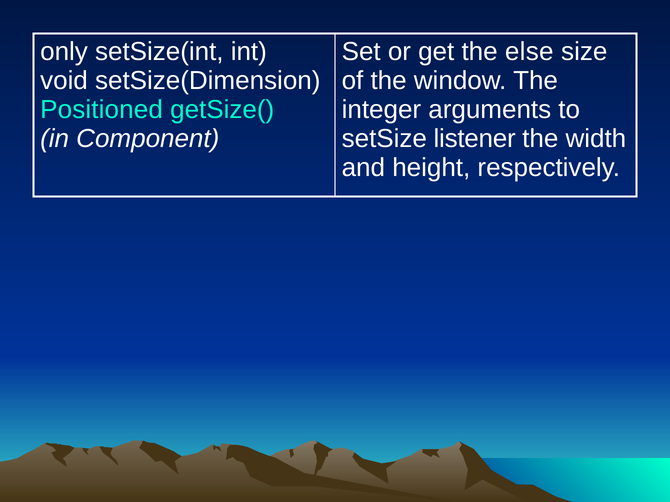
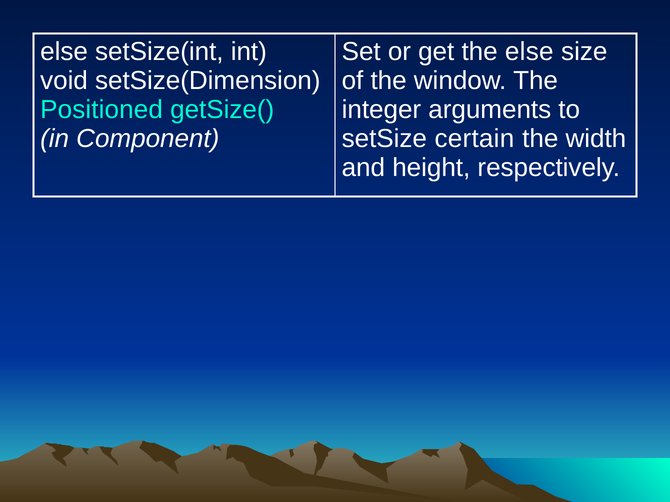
only: only -> else (64, 52)
listener: listener -> certain (474, 139)
